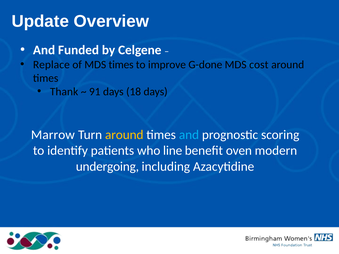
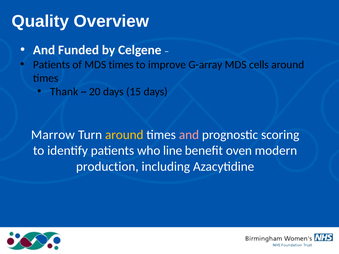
Update: Update -> Quality (40, 21)
Replace: Replace -> Patients (51, 65)
G-done: G-done -> G-array (205, 65)
cost: cost -> cells (259, 65)
91: 91 -> 20 (95, 92)
18: 18 -> 15 (134, 92)
and colour: light blue -> pink (189, 135)
undergoing: undergoing -> production (107, 167)
